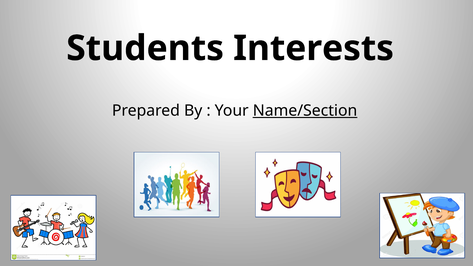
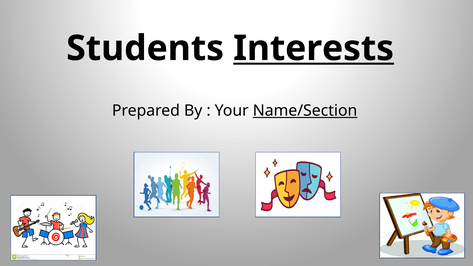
Interests underline: none -> present (314, 48)
